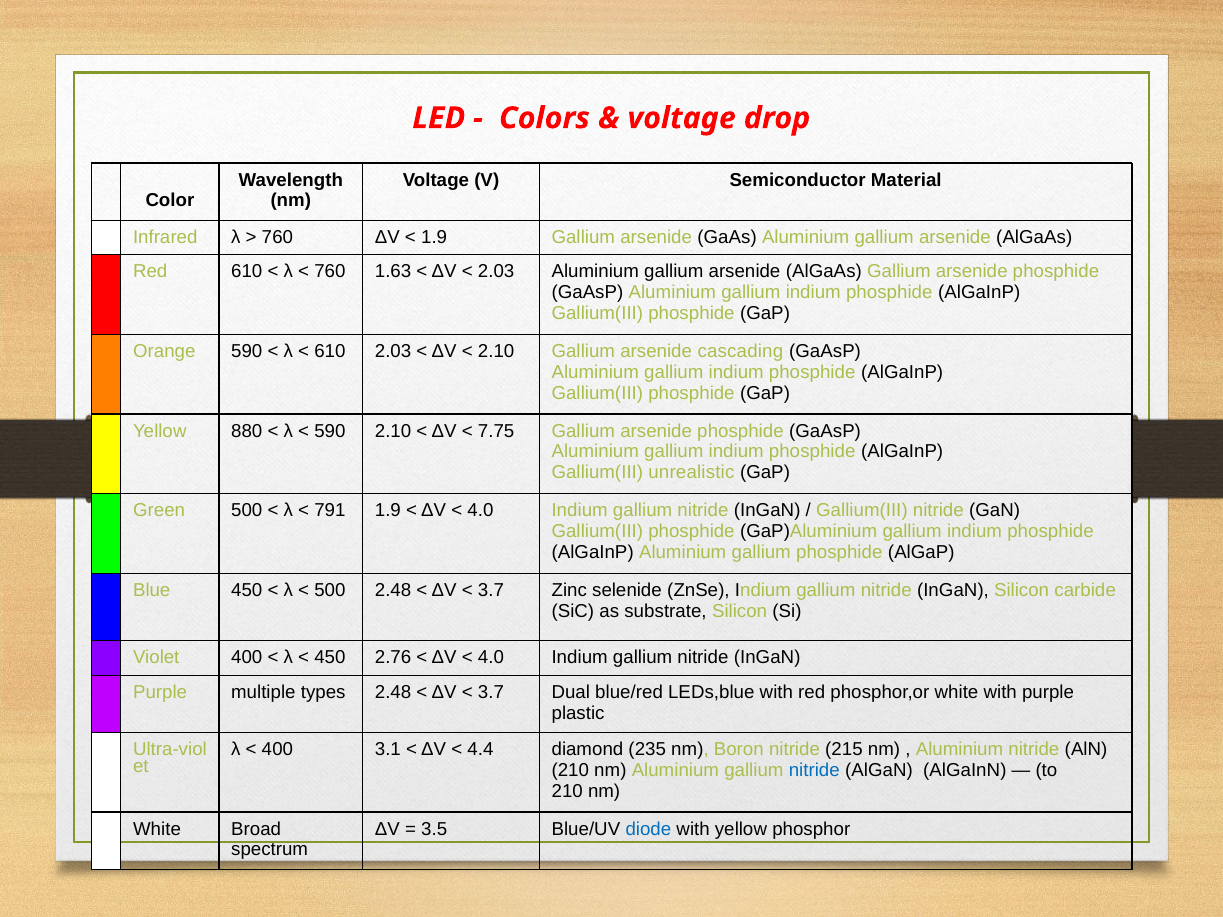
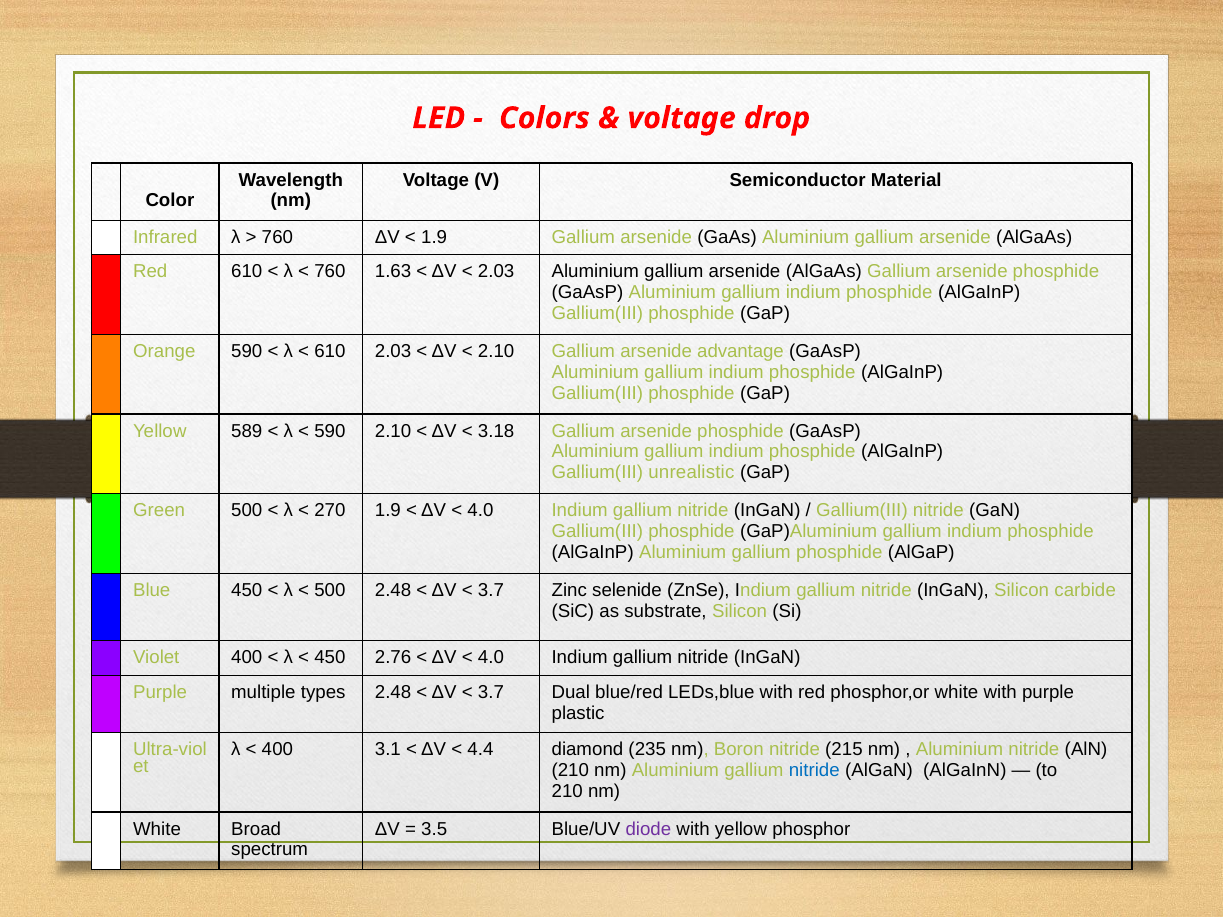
cascading: cascading -> advantage (741, 351)
880: 880 -> 589 (247, 431)
7.75: 7.75 -> 3.18 (496, 431)
791: 791 -> 270 (330, 511)
diode colour: blue -> purple (648, 829)
